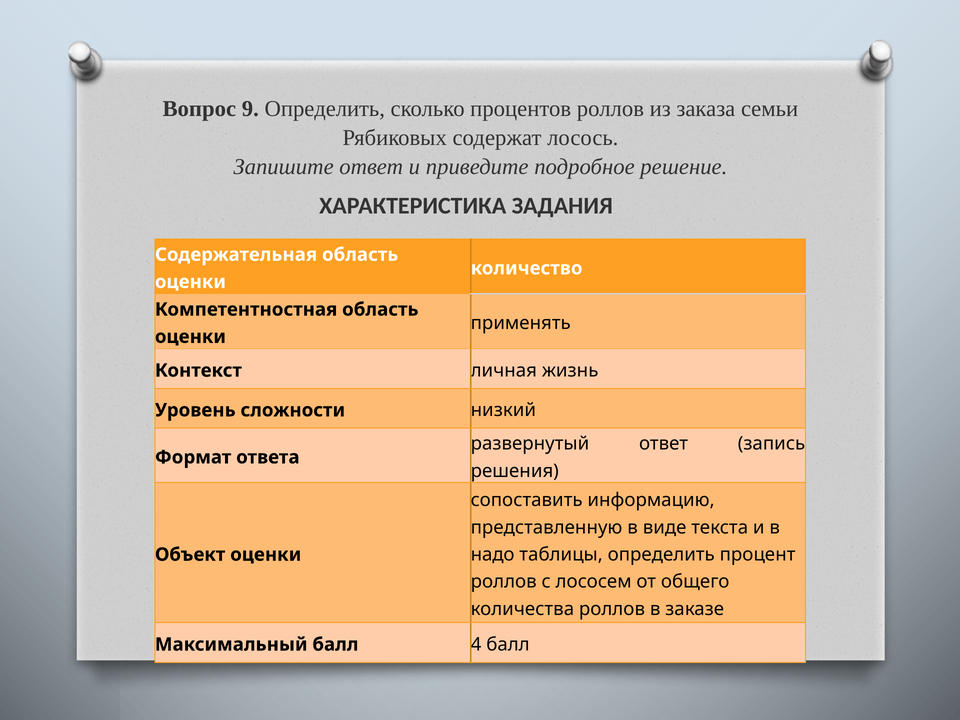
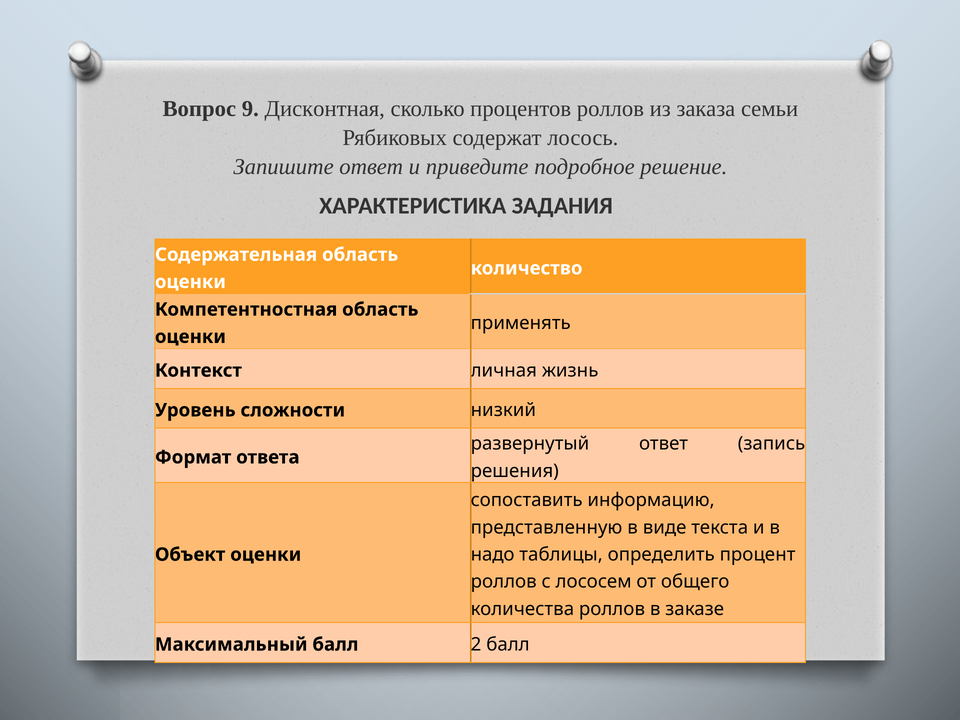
9 Определить: Определить -> Дисконтная (325, 109)
4: 4 -> 2 (476, 645)
